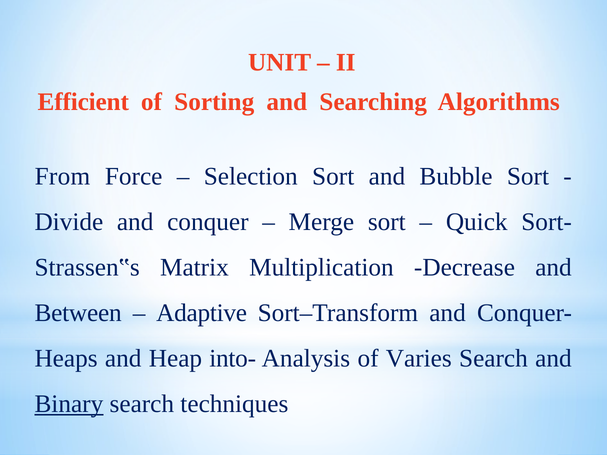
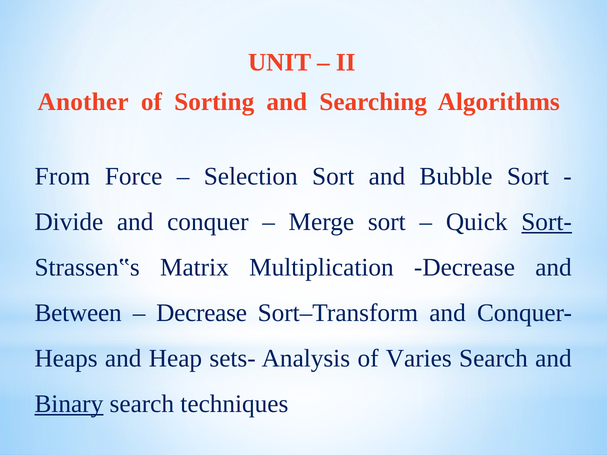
Efficient: Efficient -> Another (83, 102)
Sort- underline: none -> present (547, 222)
Adaptive: Adaptive -> Decrease (202, 313)
into-: into- -> sets- (233, 358)
